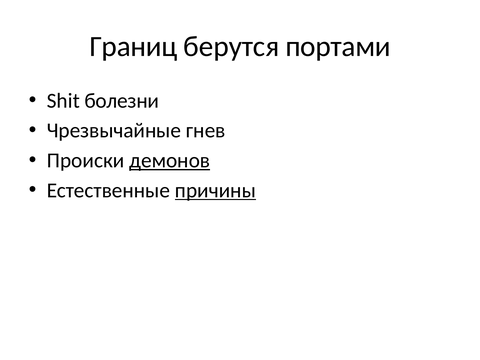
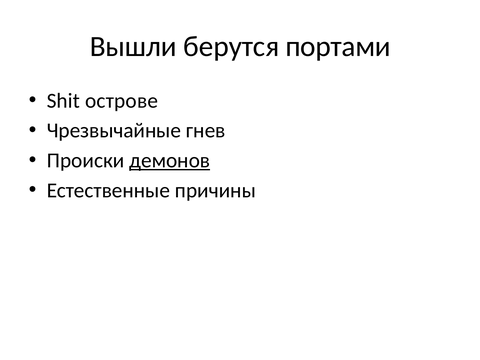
Границ: Границ -> Вышли (133, 46)
болезни: болезни -> острове (122, 101)
причины underline: present -> none (215, 190)
